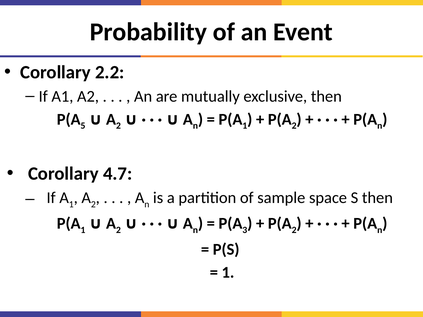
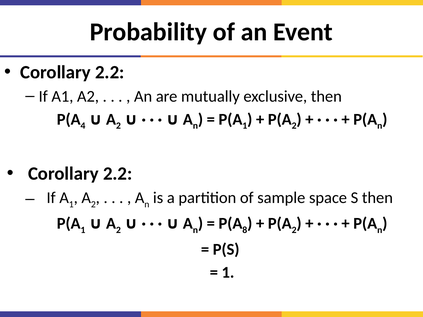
5: 5 -> 4 (83, 126)
4.7: 4.7 -> 2.2 (118, 174)
3: 3 -> 8 (245, 230)
